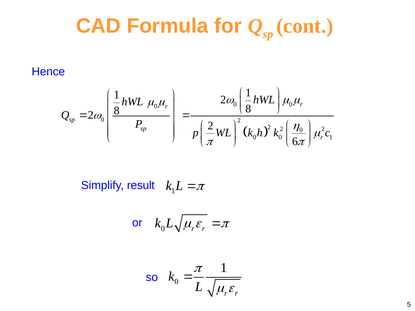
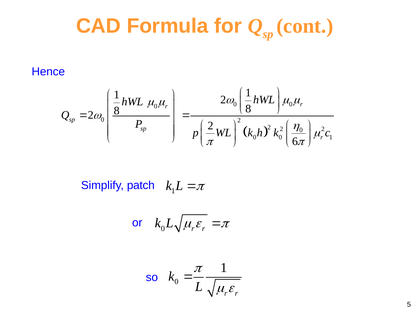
result: result -> patch (141, 185)
